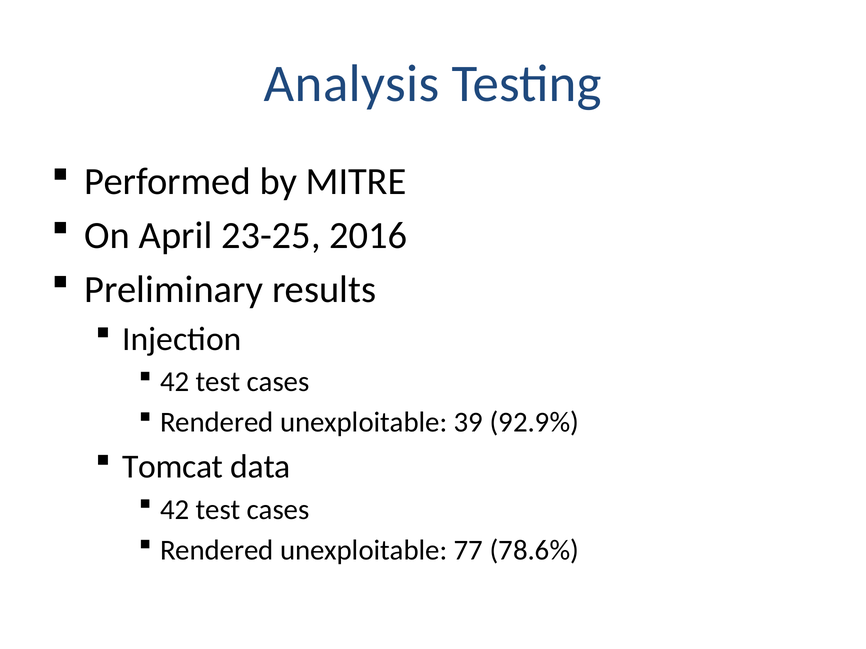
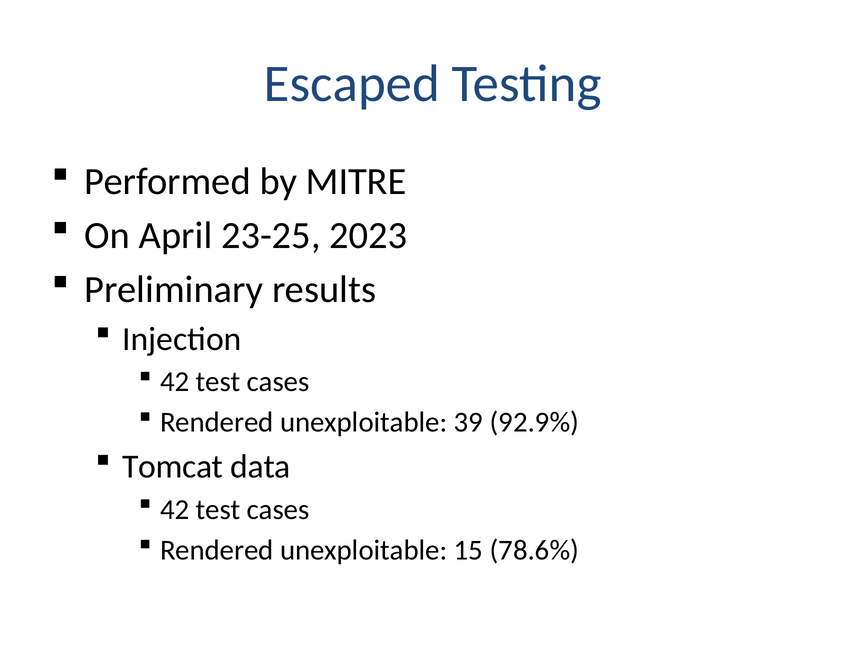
Analysis: Analysis -> Escaped (352, 84)
2016: 2016 -> 2023 (368, 236)
77: 77 -> 15 (468, 550)
